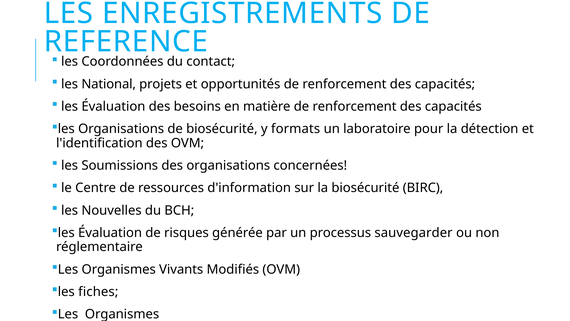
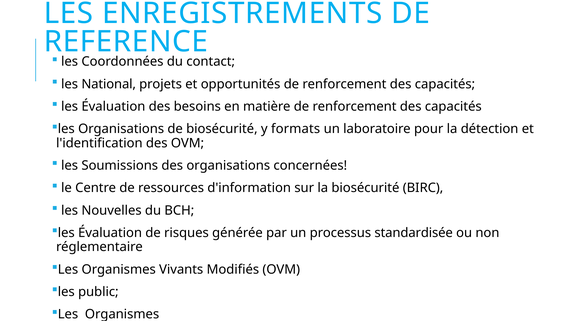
sauvegarder: sauvegarder -> standardisée (414, 233)
fiches: fiches -> public (98, 292)
